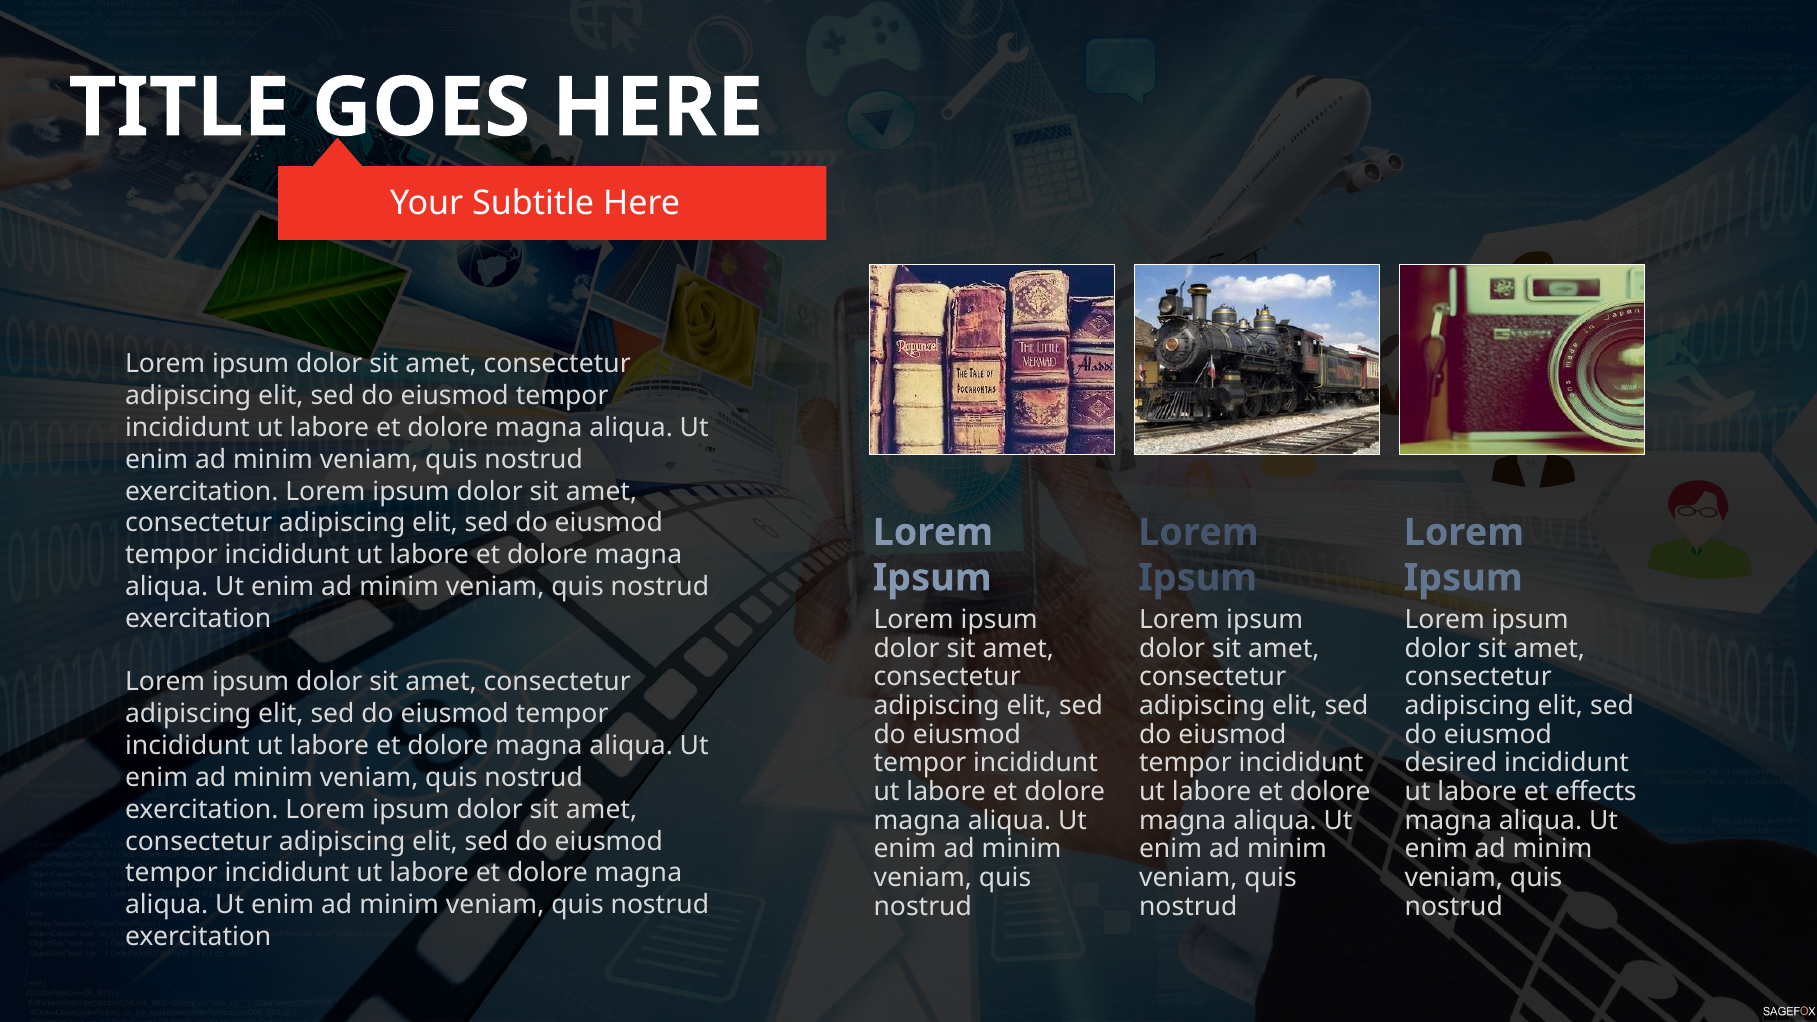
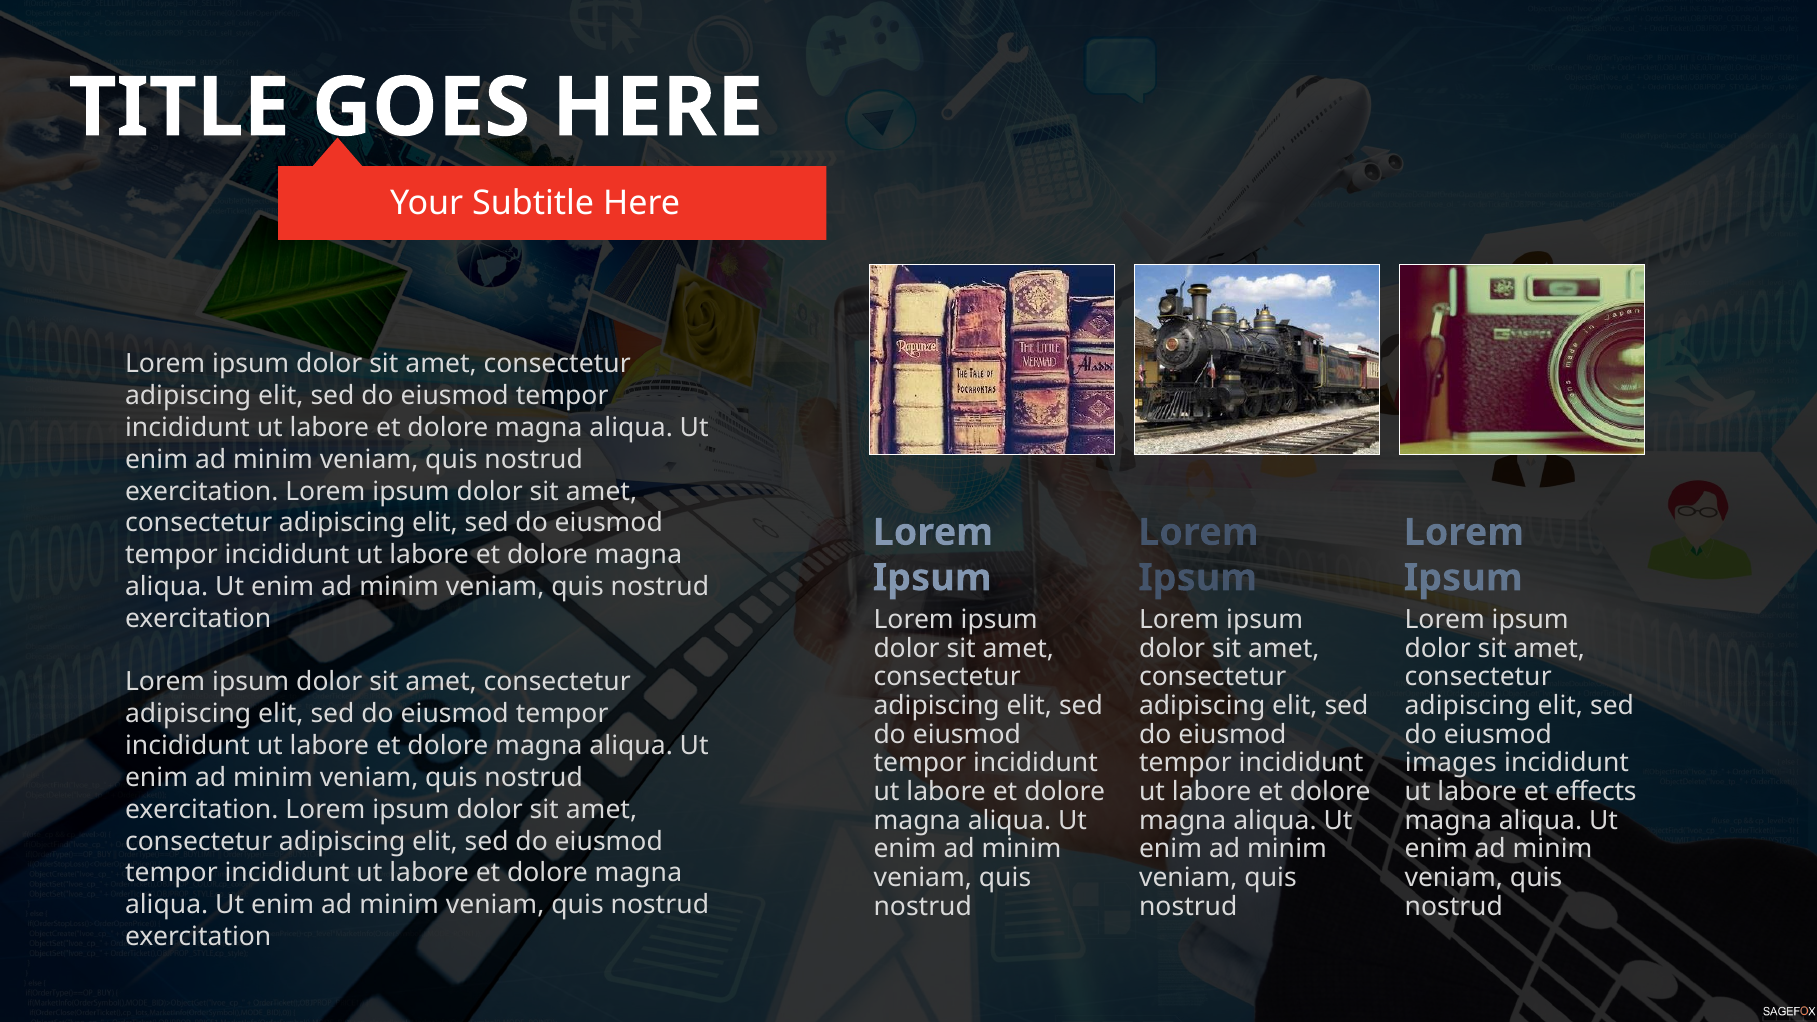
desired: desired -> images (1451, 763)
